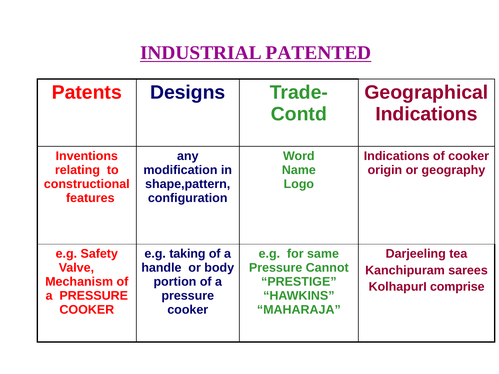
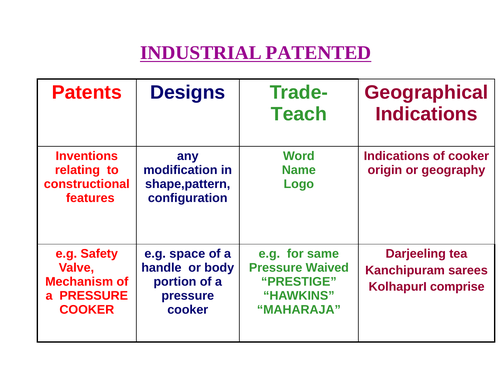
Contd: Contd -> Teach (299, 114)
taking: taking -> space (187, 254)
Cannot: Cannot -> Waived (327, 268)
